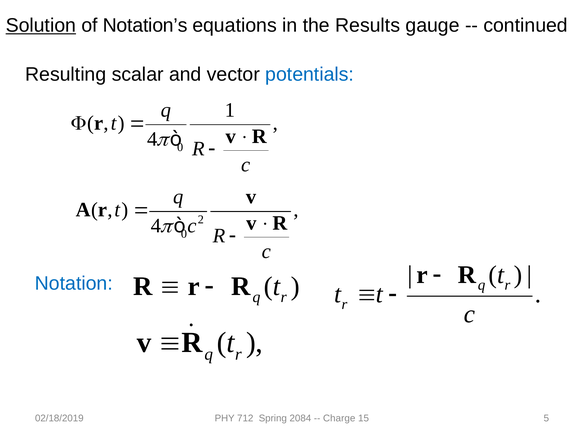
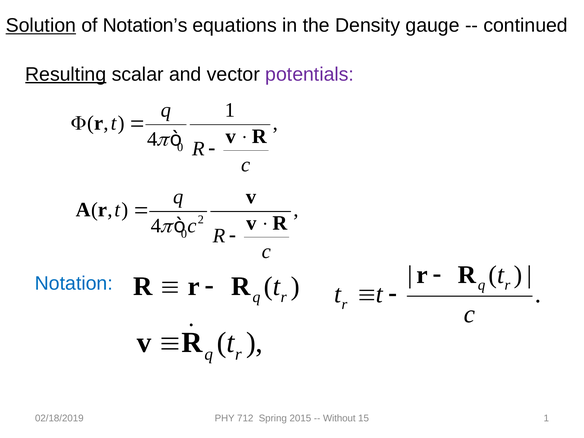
Results: Results -> Density (368, 25)
Resulting underline: none -> present (66, 74)
potentials colour: blue -> purple (310, 74)
2084: 2084 -> 2015 (300, 418)
Charge: Charge -> Without (339, 418)
15 5: 5 -> 1 (546, 418)
